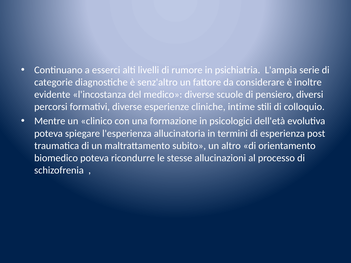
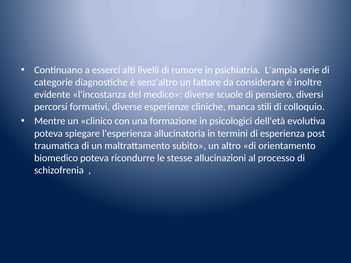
intime: intime -> manca (241, 107)
